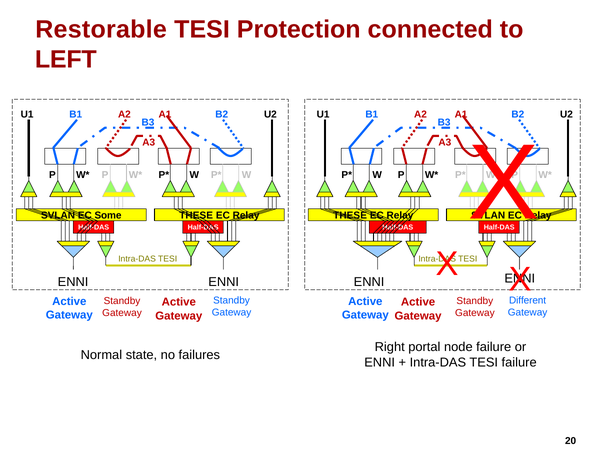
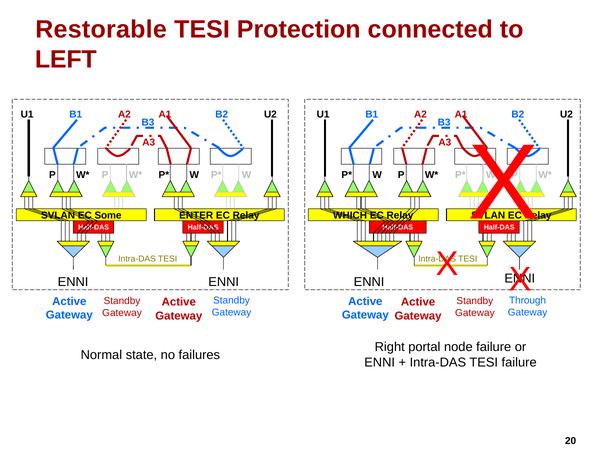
THESE: THESE -> ENTER (196, 216)
THESE: THESE -> WHICH (350, 216)
Different: Different -> Through (528, 301)
